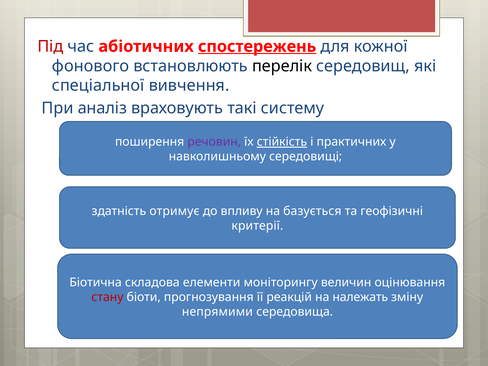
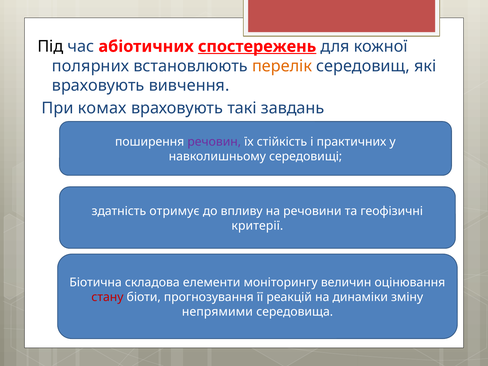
Під colour: red -> black (50, 46)
фонового: фонового -> полярних (91, 66)
перелік colour: black -> orange (282, 66)
спеціальної: спеціальної -> враховують (98, 86)
аналіз: аналіз -> комах (102, 108)
систему: систему -> завдань (293, 108)
стійкість underline: present -> none (282, 142)
базується: базується -> речовини (312, 211)
належать: належать -> динаміки (360, 297)
